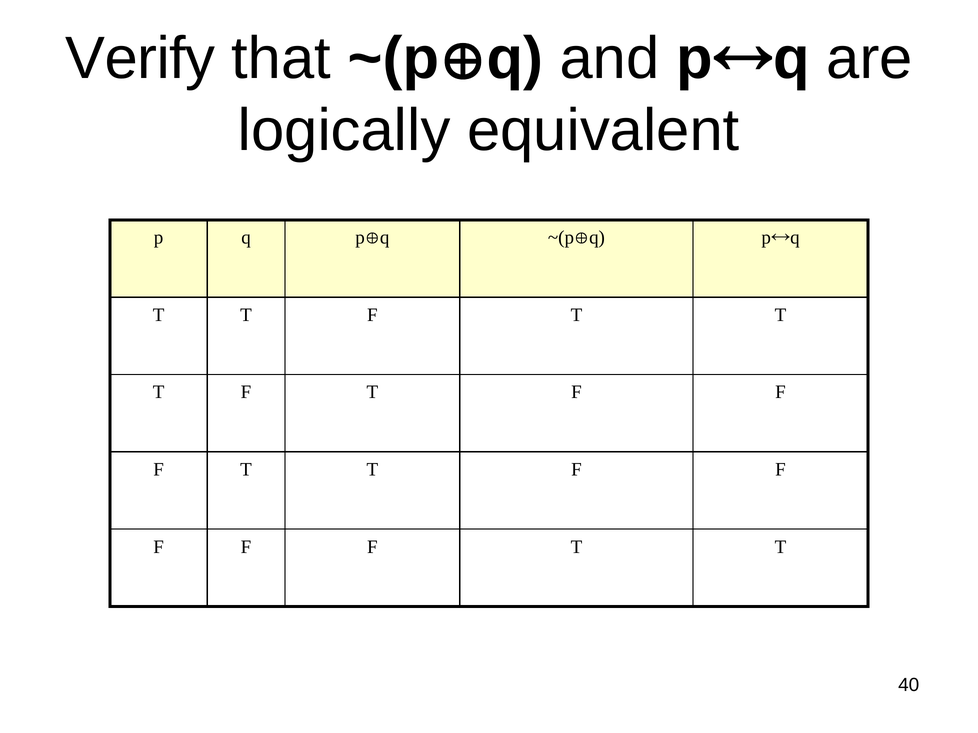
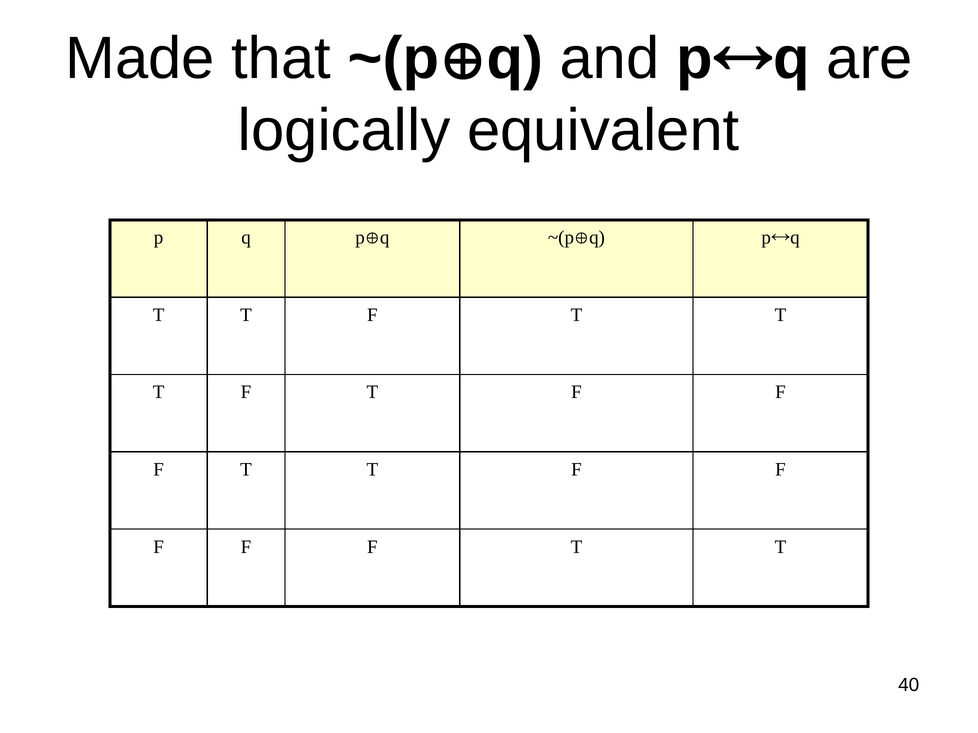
Verify: Verify -> Made (140, 59)
